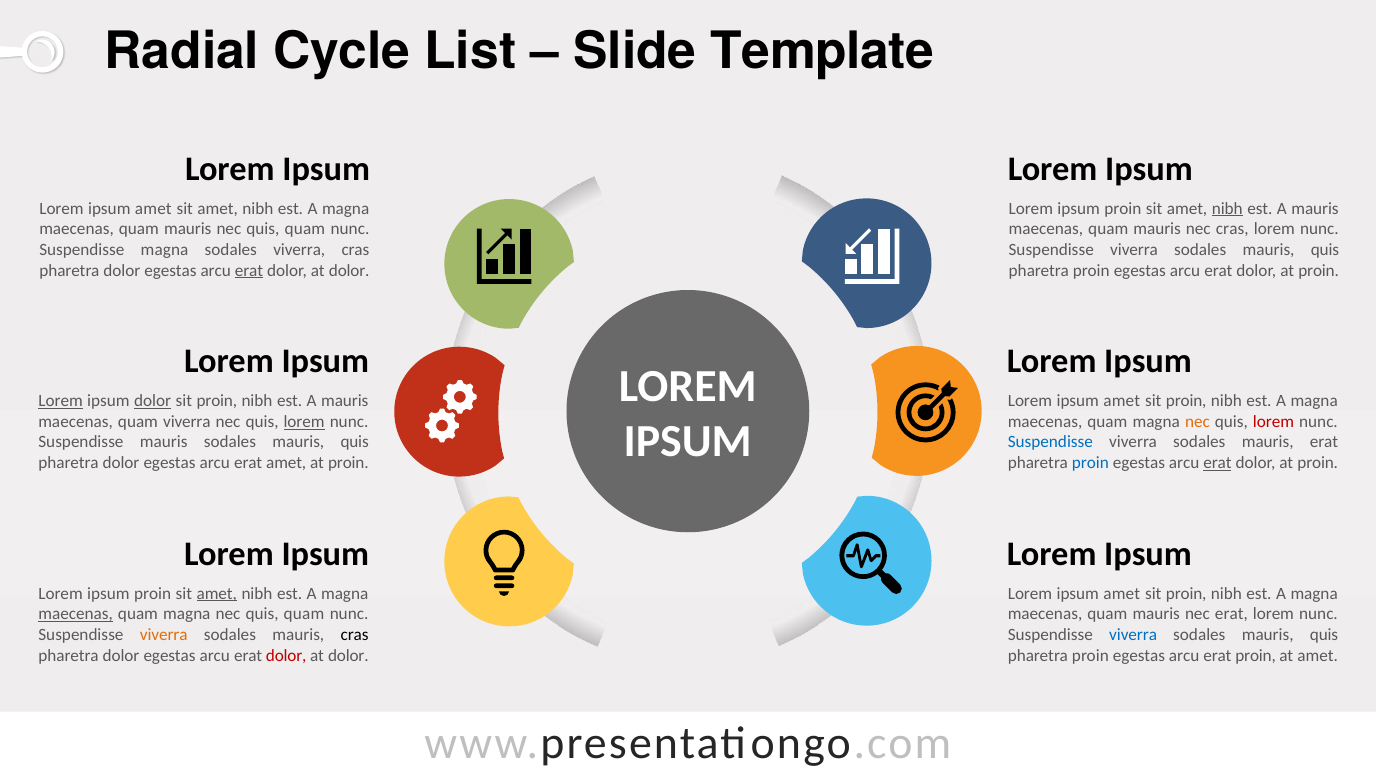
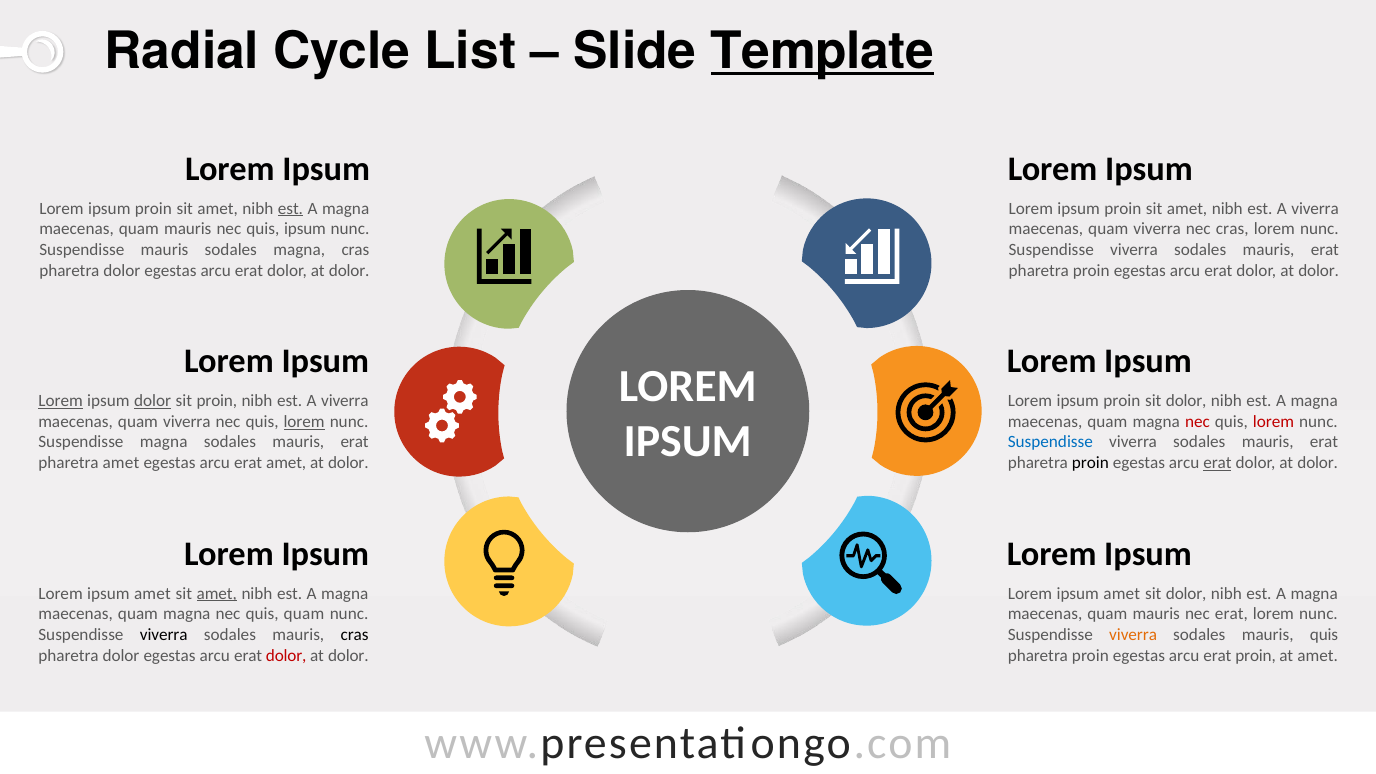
Template underline: none -> present (823, 51)
amet: amet -> proin (153, 209)
est underline: none -> present (290, 209)
nibh underline: present -> none (1227, 209)
mauris: mauris -> viverra (1315, 209)
quam: quam -> ipsum (305, 229)
mauris: mauris -> viverra (1157, 229)
Suspendisse magna: magna -> mauris (165, 250)
sodales viverra: viverra -> magna (299, 250)
quis: quis -> erat (1325, 250)
erat underline: present -> none (249, 270)
proin: proin -> dolor (1319, 270)
mauris: mauris -> viverra (345, 401)
amet: amet -> proin (1122, 401)
proin: proin -> dolor (1186, 401)
nec colour: orange -> red (1197, 422)
Suspendisse mauris: mauris -> magna (164, 442)
quis: quis -> erat (355, 442)
dolor: dolor -> amet (121, 463)
proin: proin -> dolor (348, 463)
proin colour: blue -> black (1090, 463)
proin: proin -> dolor (1318, 463)
proin: proin -> amet (152, 593)
proin: proin -> dolor (1186, 593)
maecenas underline: present -> none (76, 614)
viverra colour: orange -> black (164, 635)
viverra colour: blue -> orange (1133, 635)
